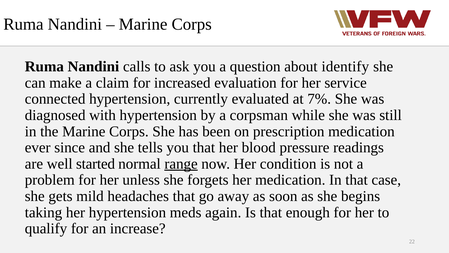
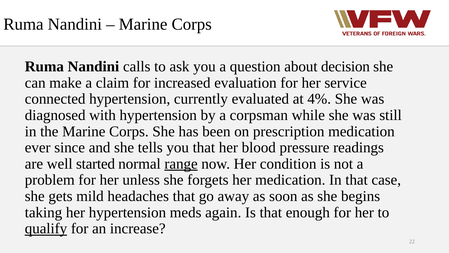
identify: identify -> decision (345, 66)
7%: 7% -> 4% (319, 99)
qualify underline: none -> present (46, 228)
